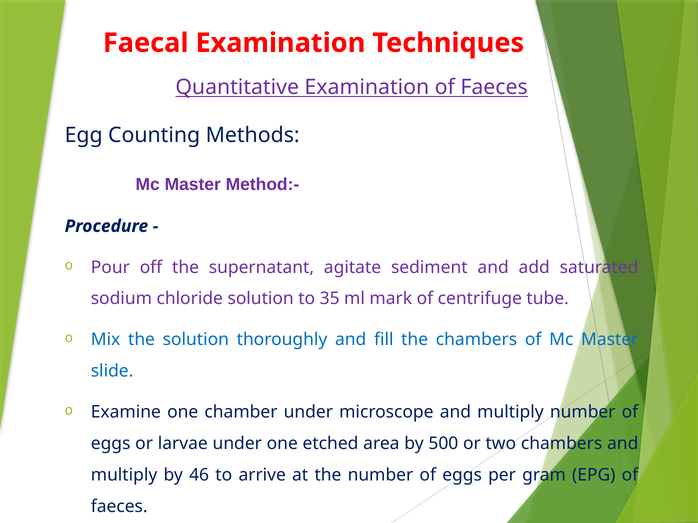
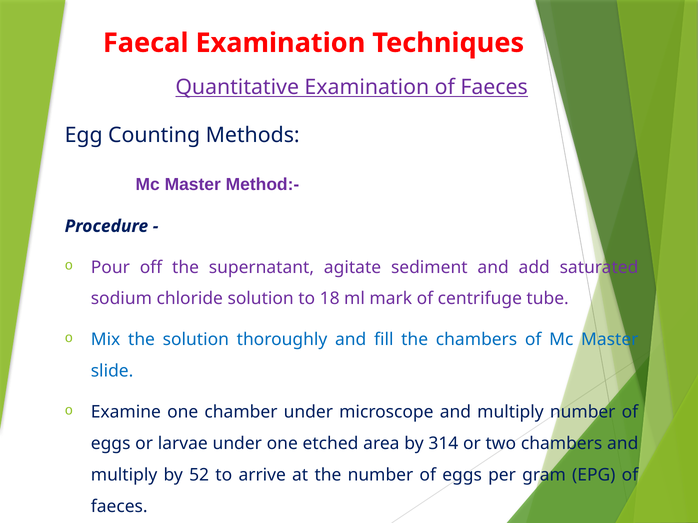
35: 35 -> 18 (330, 299)
500: 500 -> 314 (443, 444)
46: 46 -> 52 (199, 475)
